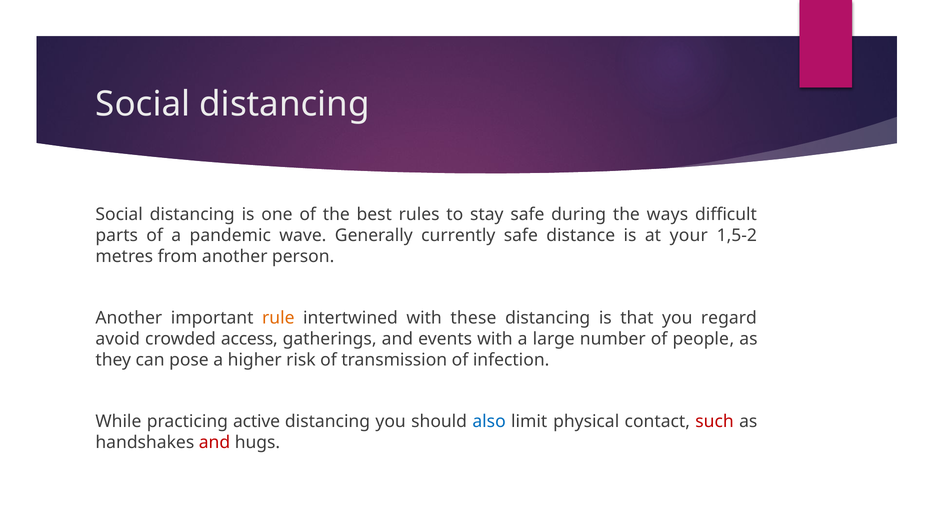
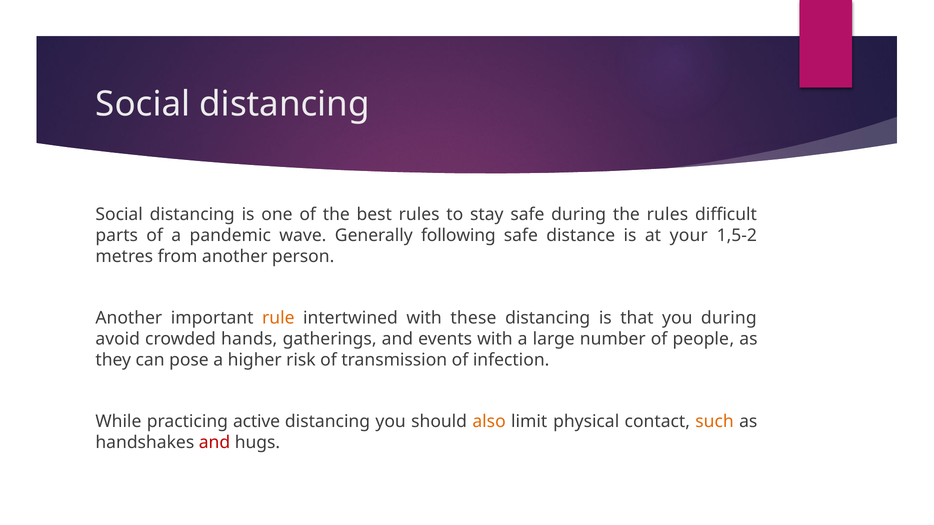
the ways: ways -> rules (667, 215)
currently: currently -> following (458, 236)
you regard: regard -> during (729, 318)
access: access -> hands (249, 339)
also colour: blue -> orange (489, 422)
such colour: red -> orange (715, 422)
